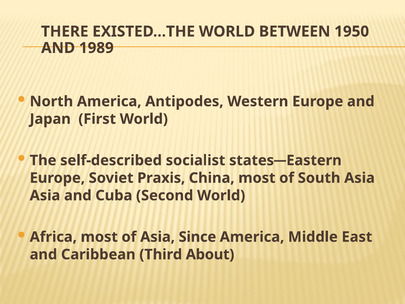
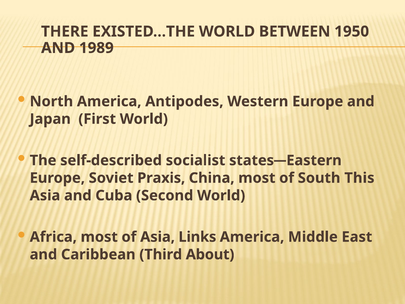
South Asia: Asia -> This (359, 178)
Since: Since -> Links (197, 237)
